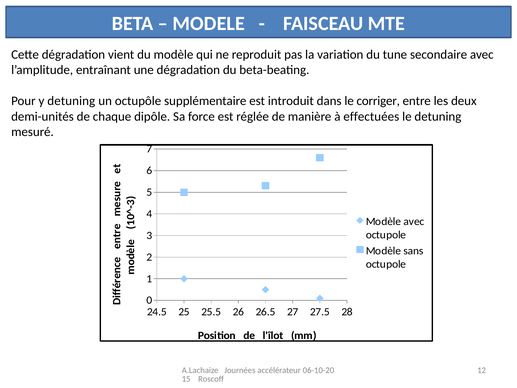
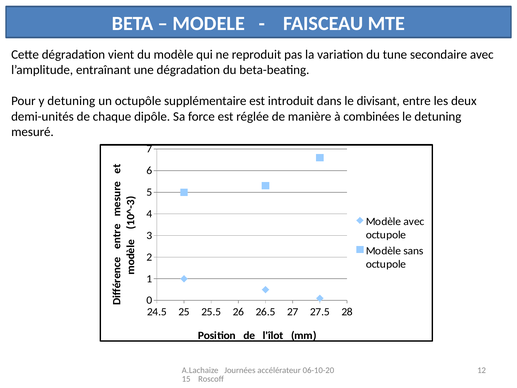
corriger: corriger -> divisant (378, 101)
effectuées: effectuées -> combinées (371, 116)
